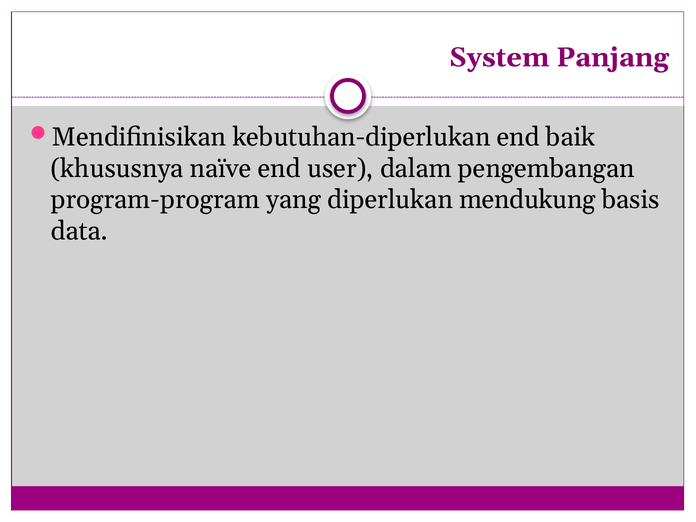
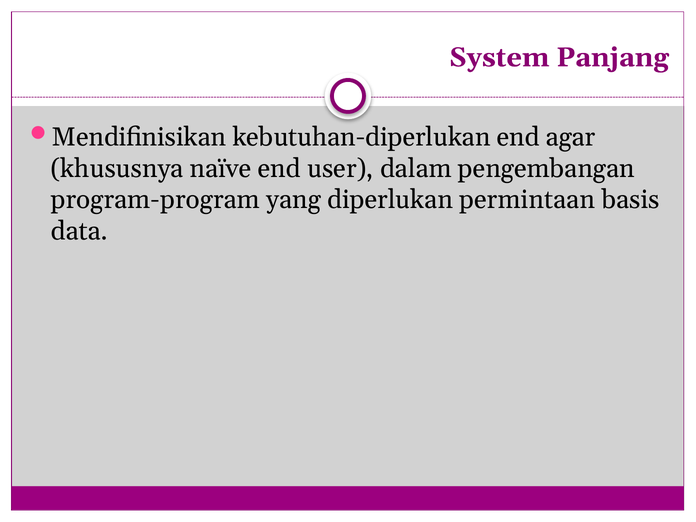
baik: baik -> agar (571, 137)
mendukung: mendukung -> permintaan (527, 200)
